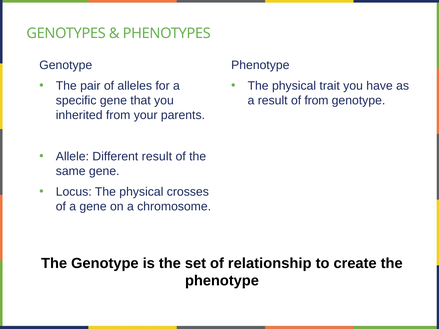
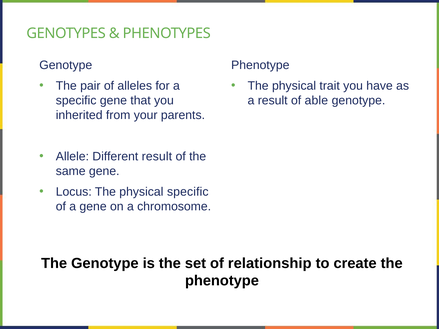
of from: from -> able (316, 100)
physical crosses: crosses -> specific (188, 192)
